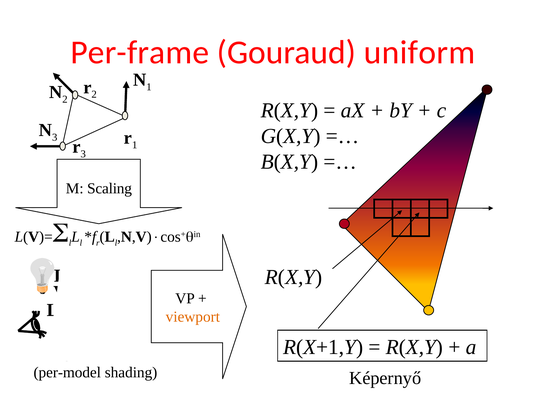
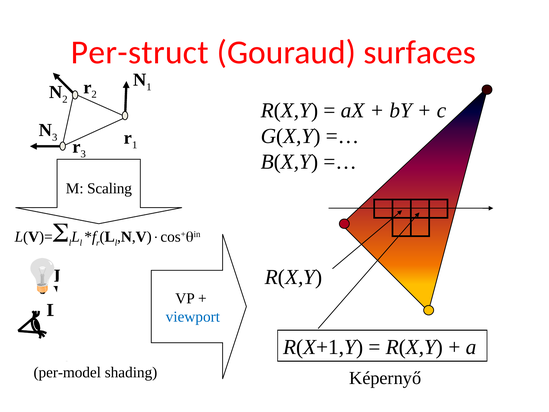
Per-frame: Per-frame -> Per-struct (140, 52)
uniform: uniform -> surfaces (420, 52)
viewport colour: orange -> blue (193, 317)
